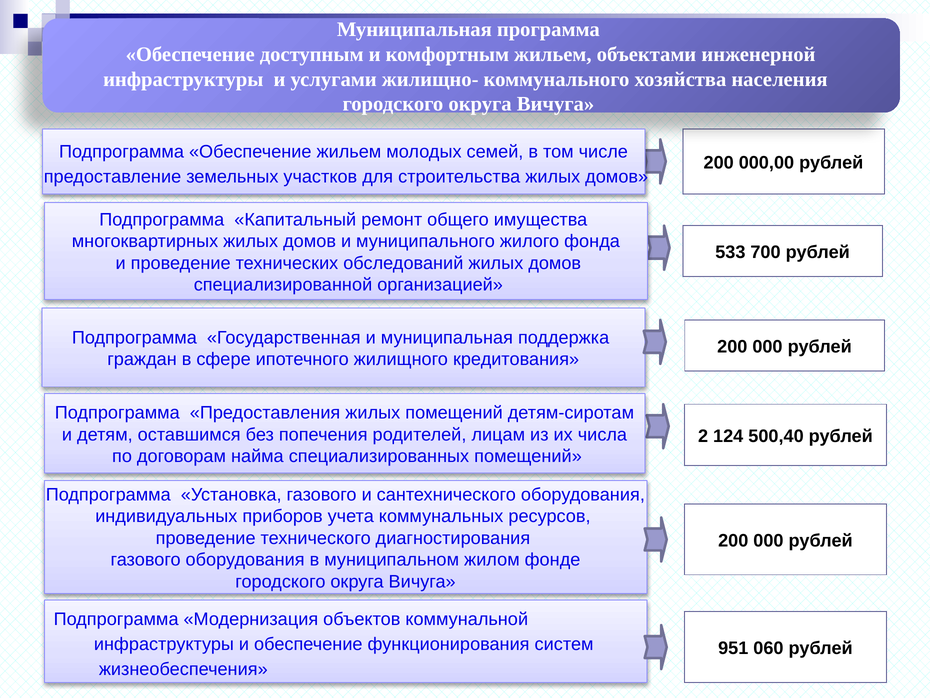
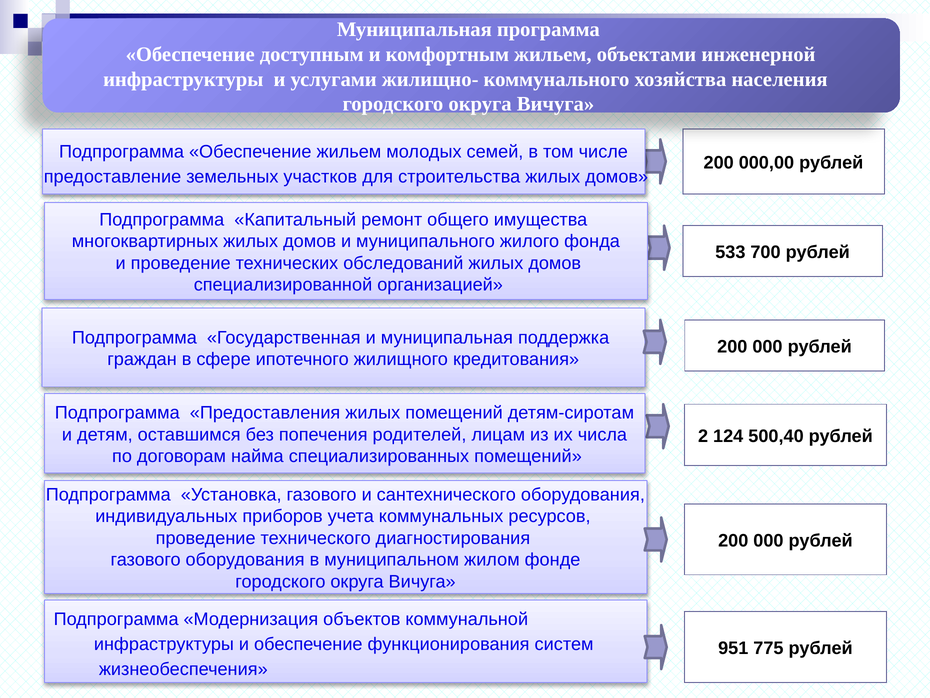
060: 060 -> 775 (768, 648)
